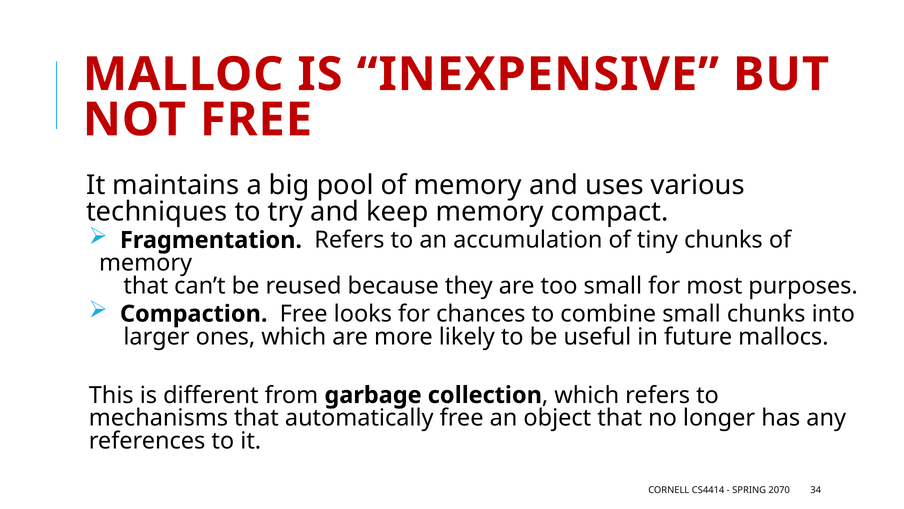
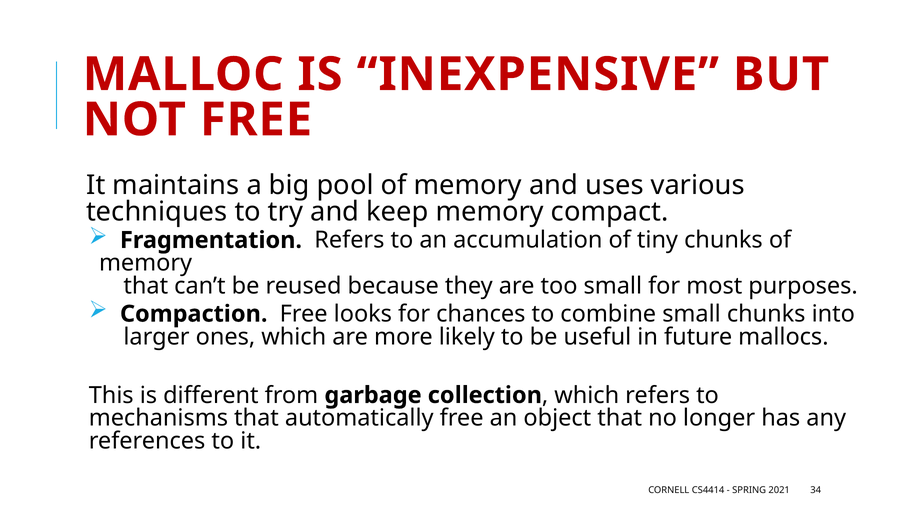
2070: 2070 -> 2021 (779, 490)
